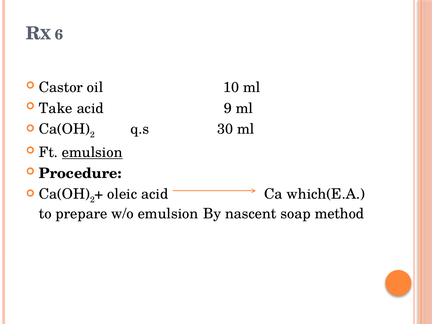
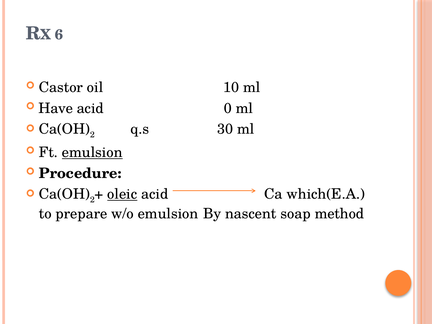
Take: Take -> Have (56, 108)
9: 9 -> 0 (228, 108)
oleic underline: none -> present (122, 194)
